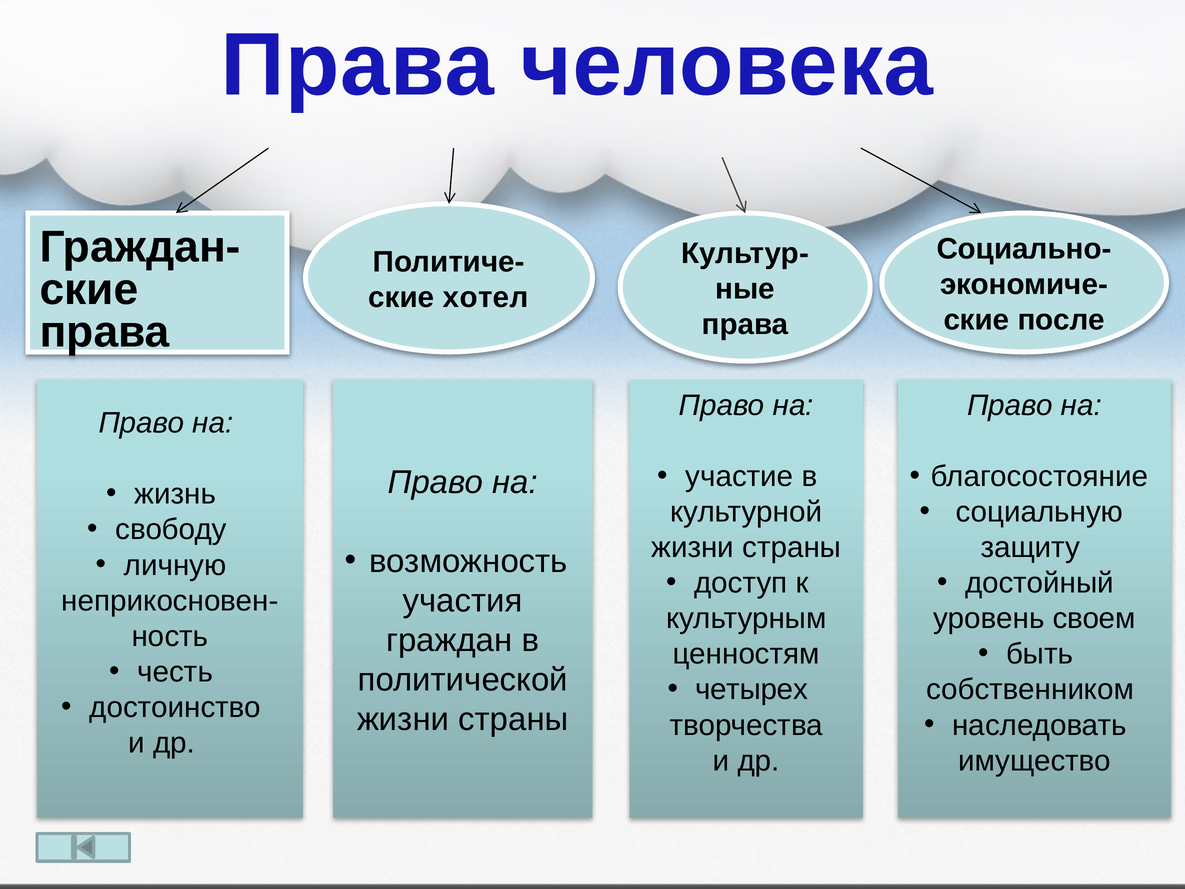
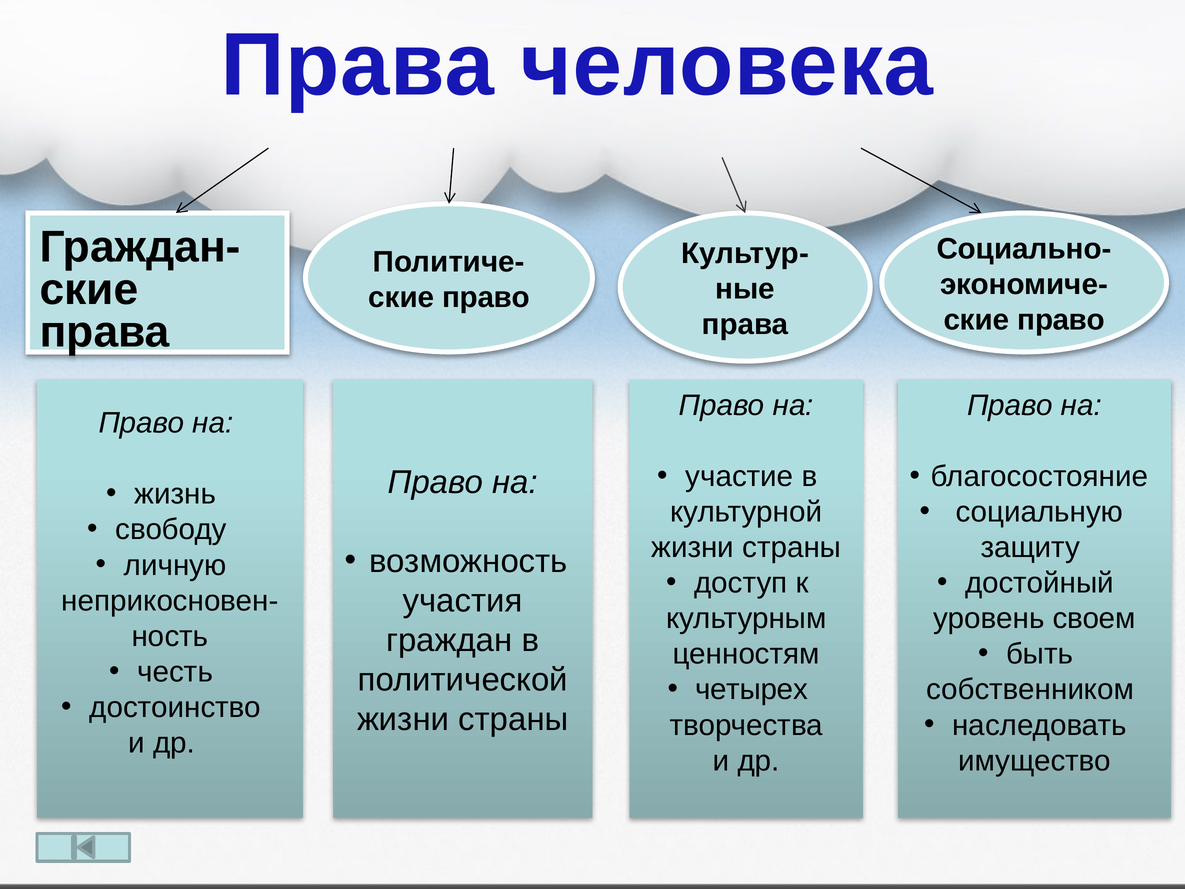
хотел: хотел -> право (486, 298)
после: после -> право (1061, 320)
